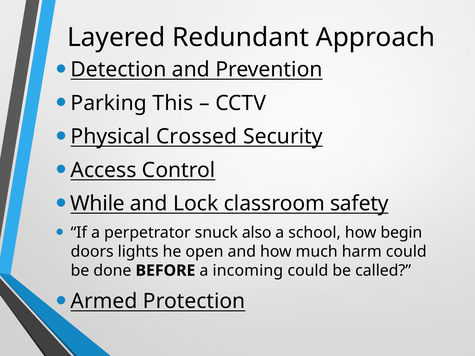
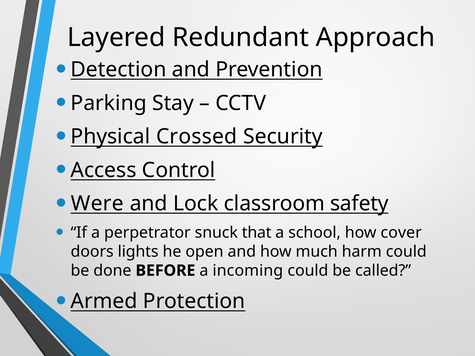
This: This -> Stay (173, 103)
While: While -> Were (97, 204)
also: also -> that (257, 233)
begin: begin -> cover (401, 233)
